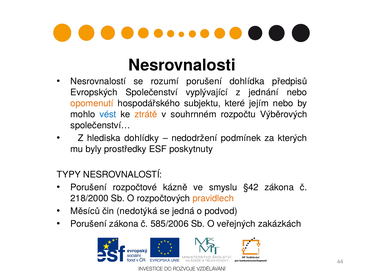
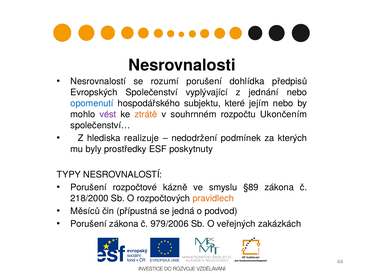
opomenutí colour: orange -> blue (92, 103)
vést colour: blue -> purple (108, 114)
Výběrových: Výběrových -> Ukončením (284, 114)
dohlídky: dohlídky -> realizuje (142, 138)
§42: §42 -> §89 (251, 187)
nedotýká: nedotýká -> přípustná (137, 211)
585/2006: 585/2006 -> 979/2006 (170, 224)
